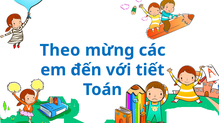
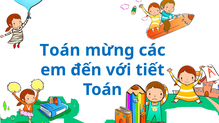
Theo: Theo -> Toán (60, 50)
